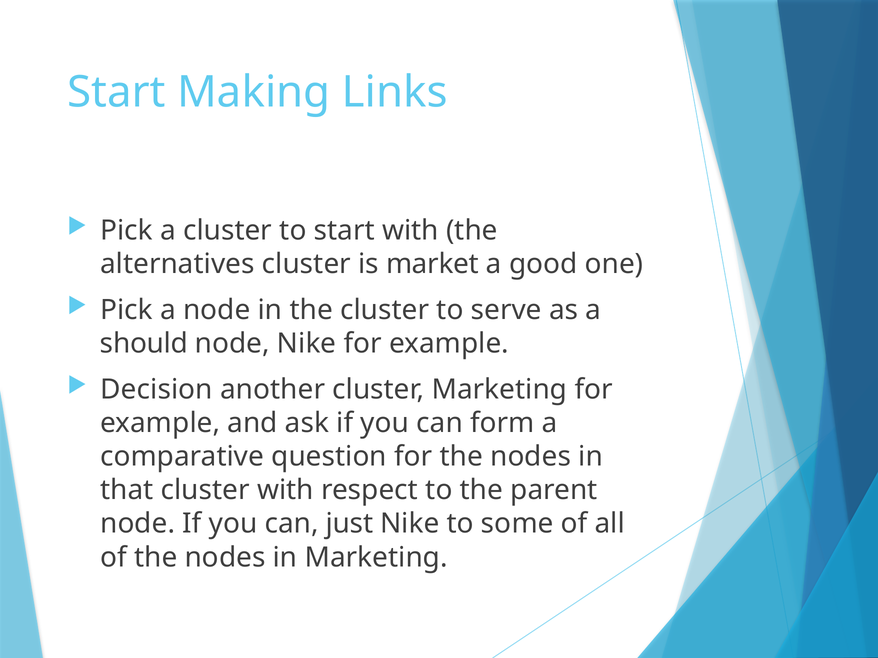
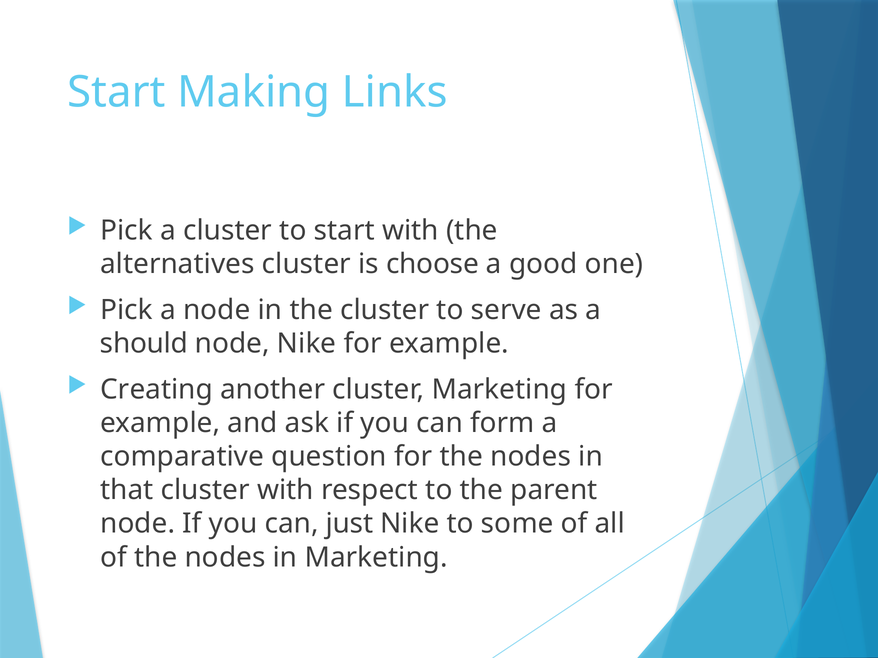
market: market -> choose (433, 264)
Decision: Decision -> Creating (157, 390)
